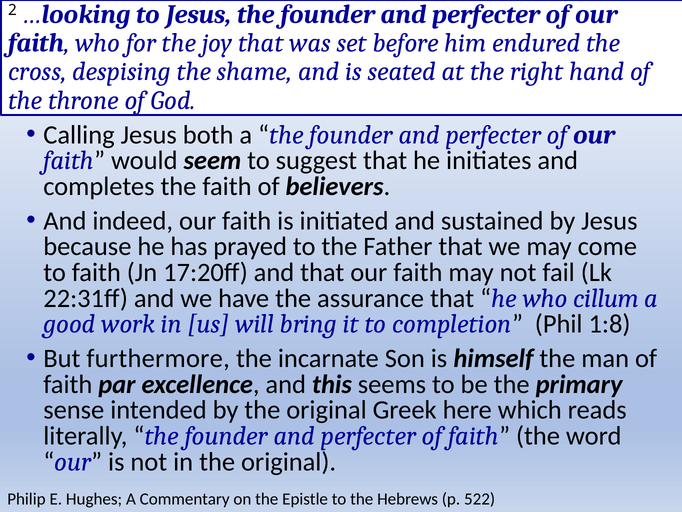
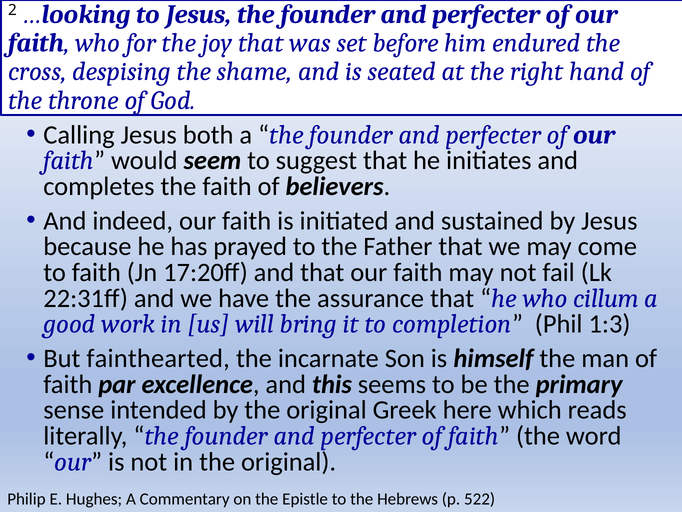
1:8: 1:8 -> 1:3 (610, 324)
furthermore: furthermore -> fainthearted (158, 358)
